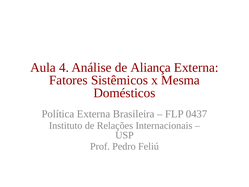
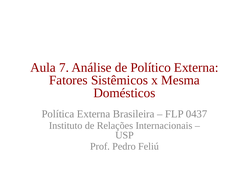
4: 4 -> 7 (64, 68)
Aliança: Aliança -> Político (151, 68)
